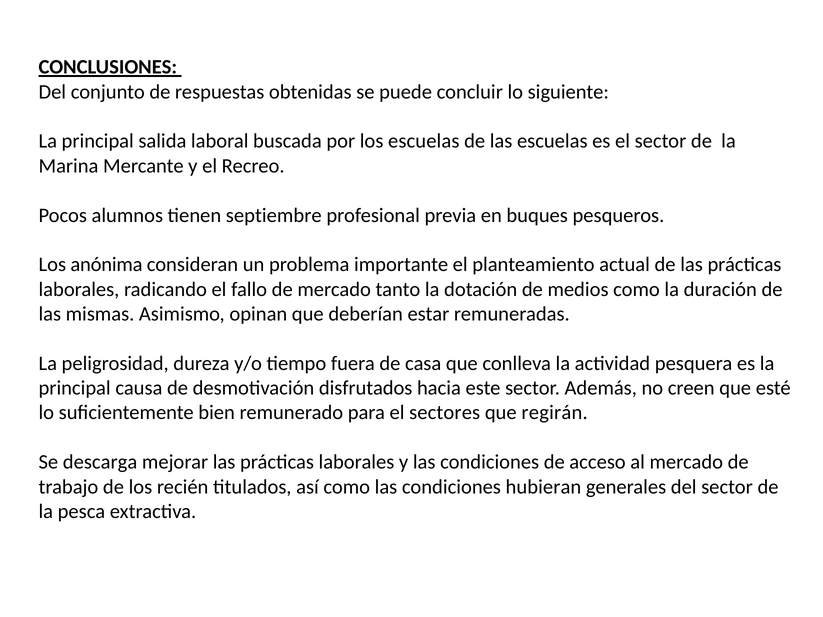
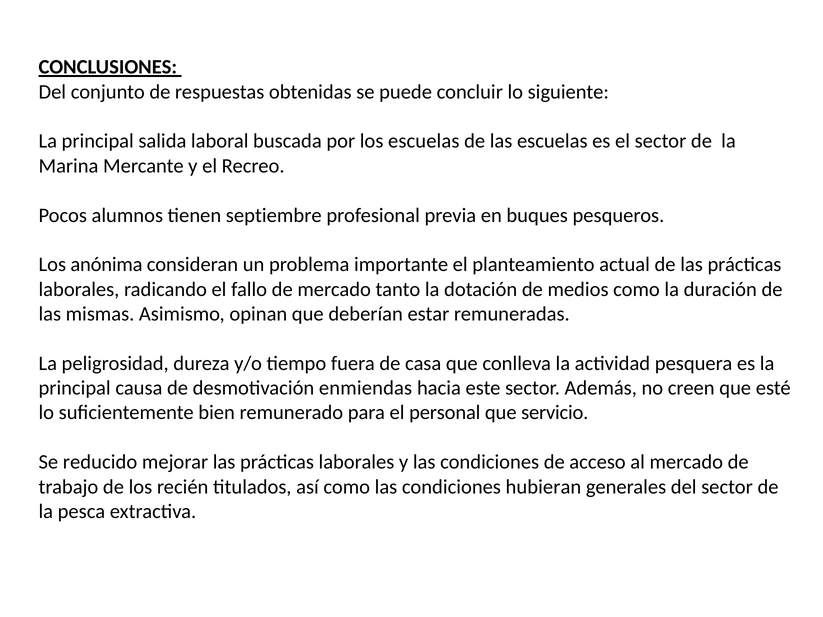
disfrutados: disfrutados -> enmiendas (366, 388)
sectores: sectores -> personal (445, 413)
regirán: regirán -> servicio (555, 413)
descarga: descarga -> reducido (100, 462)
